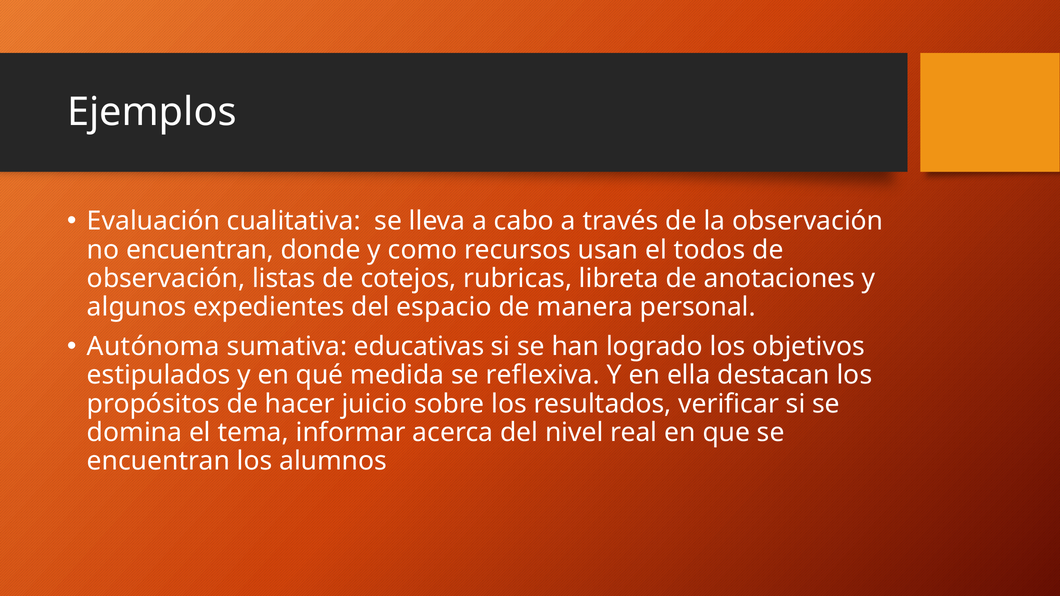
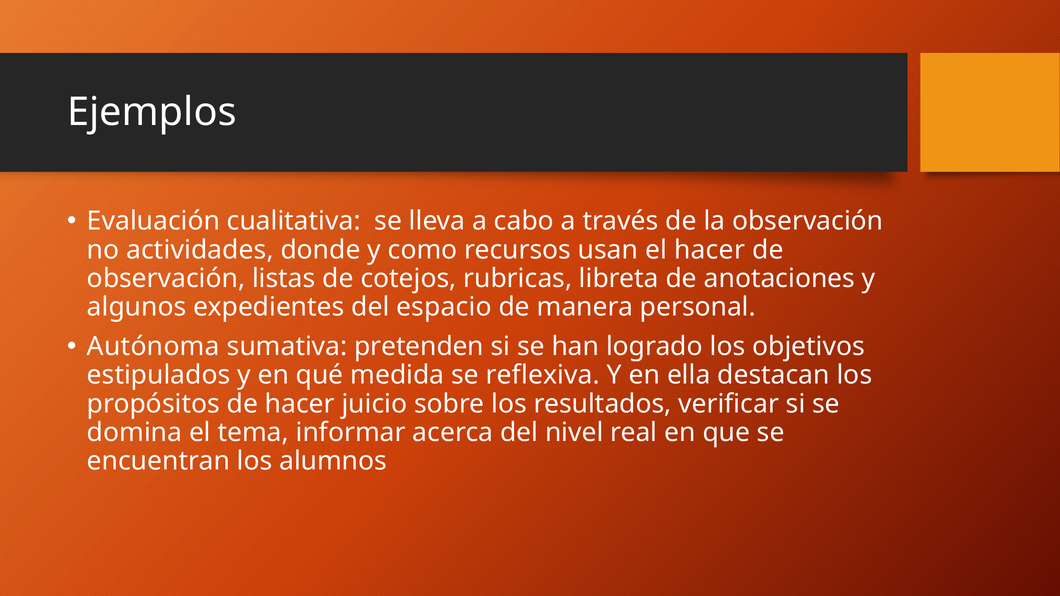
no encuentran: encuentran -> actividades (200, 250)
el todos: todos -> hacer (709, 250)
educativas: educativas -> pretenden (419, 347)
